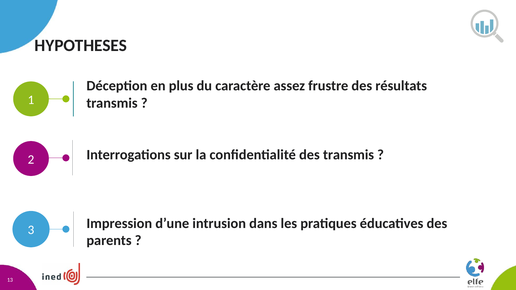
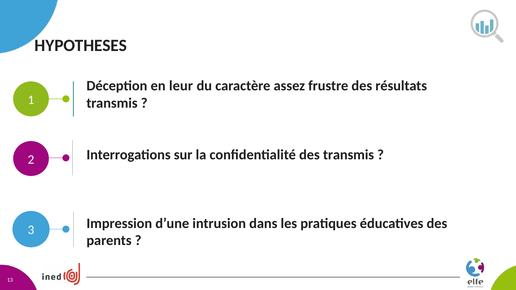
plus: plus -> leur (181, 86)
